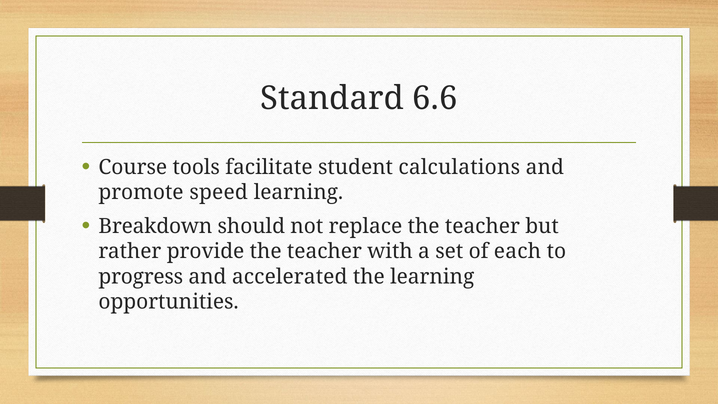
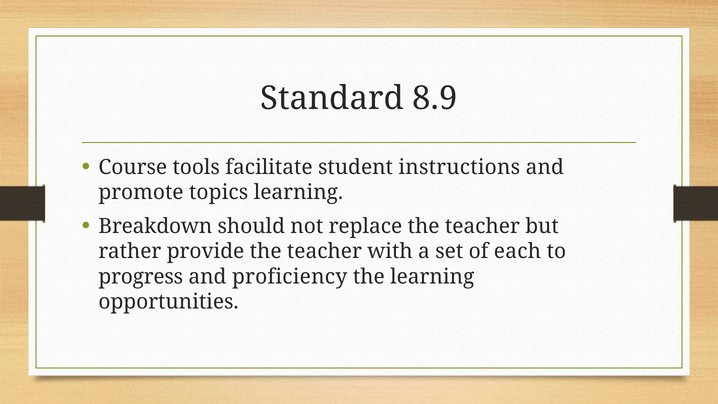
6.6: 6.6 -> 8.9 (435, 99)
calculations: calculations -> instructions (459, 167)
speed: speed -> topics (219, 192)
accelerated: accelerated -> proficiency (290, 277)
